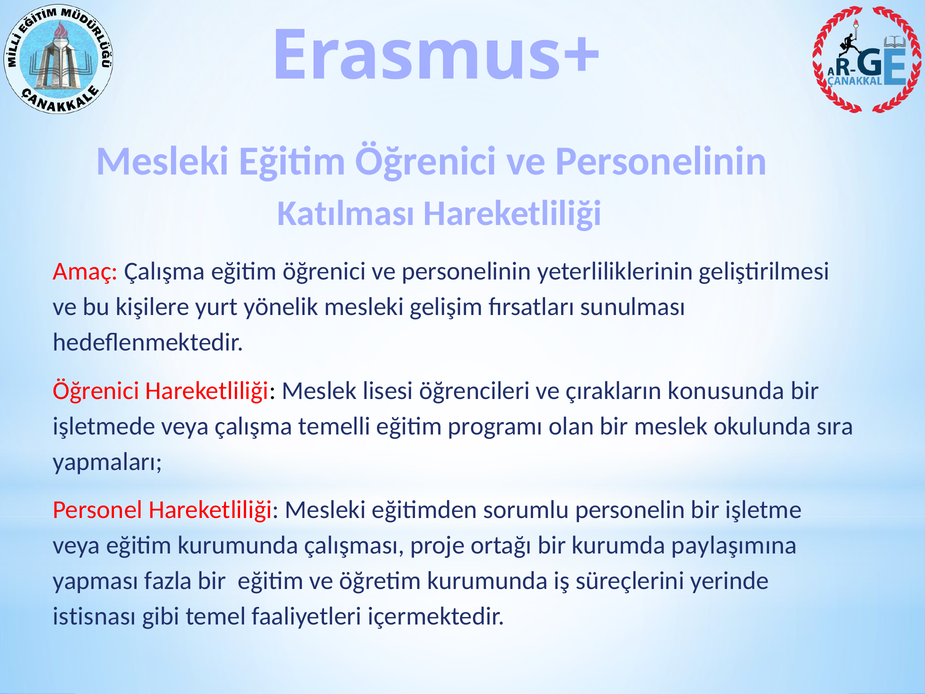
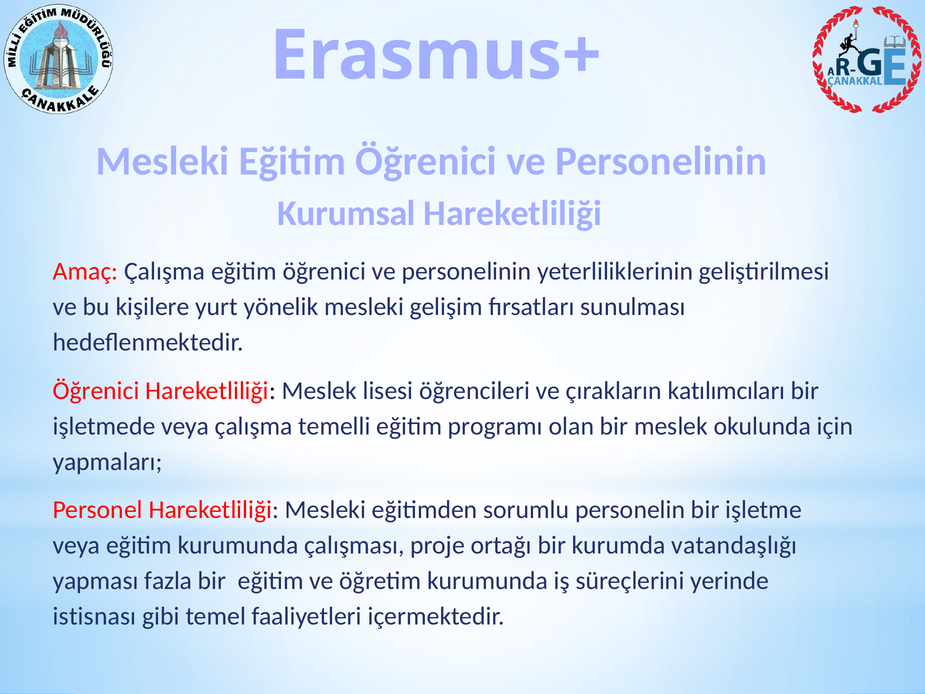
Katılması: Katılması -> Kurumsal (346, 213)
konusunda: konusunda -> katılımcıları (726, 391)
sıra: sıra -> için (835, 426)
paylaşımına: paylaşımına -> vatandaşlığı (734, 545)
